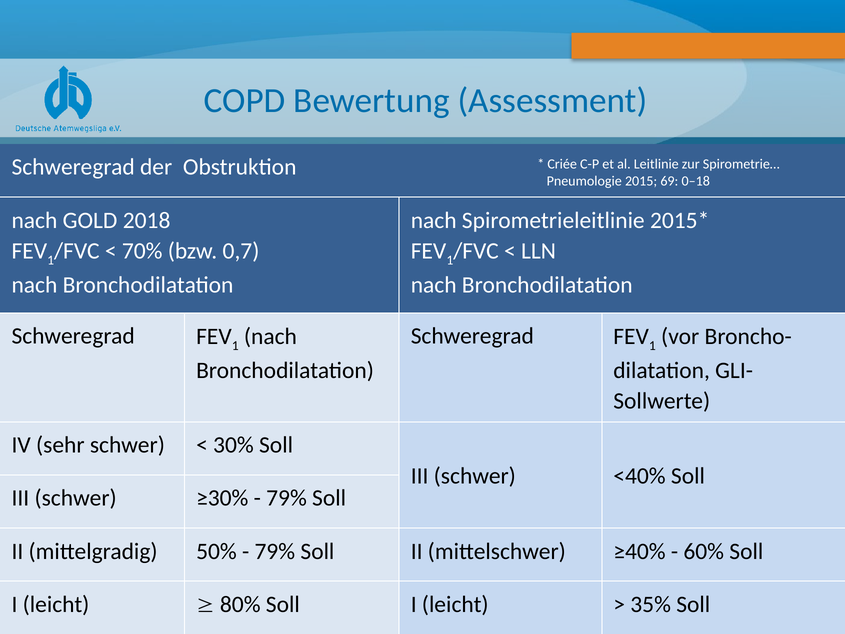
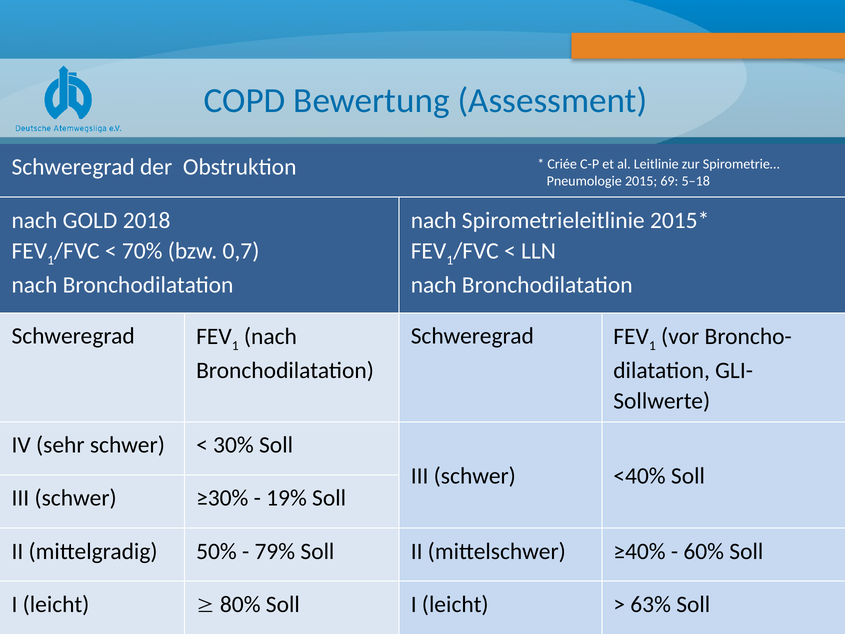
0–18: 0–18 -> 5–18 (696, 181)
79%: 79% -> 19% (287, 498)
35%: 35% -> 63% (651, 604)
